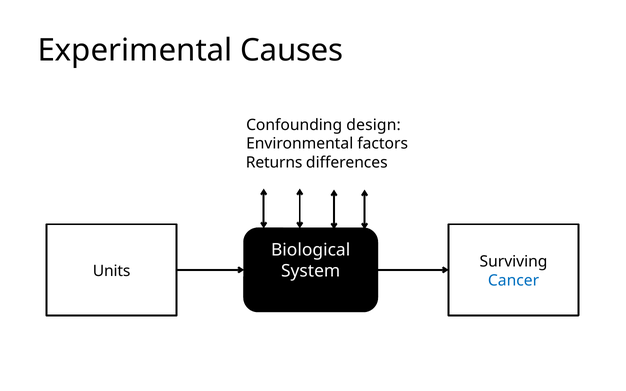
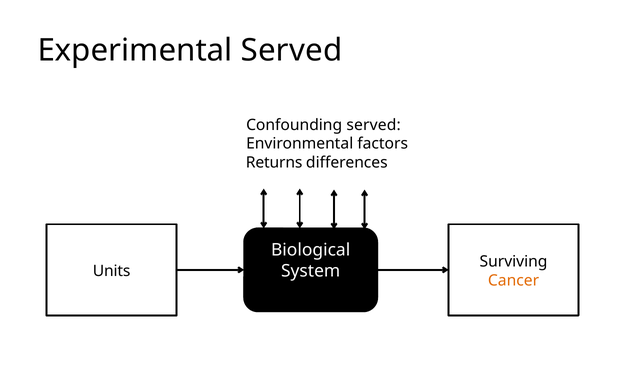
Experimental Causes: Causes -> Served (292, 50)
Confounding design: design -> served (374, 125)
Cancer colour: blue -> orange (514, 281)
